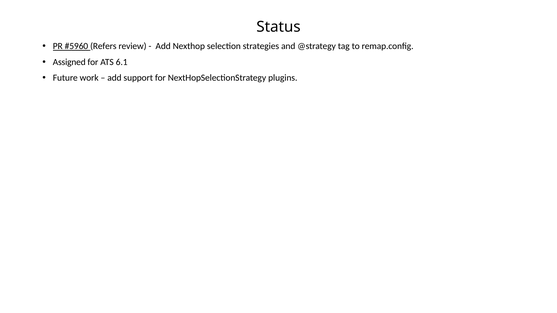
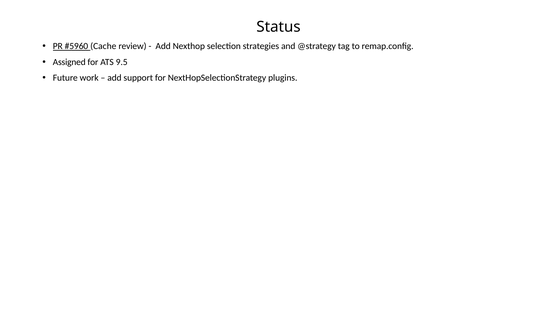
Refers: Refers -> Cache (103, 46)
6.1: 6.1 -> 9.5 (122, 62)
